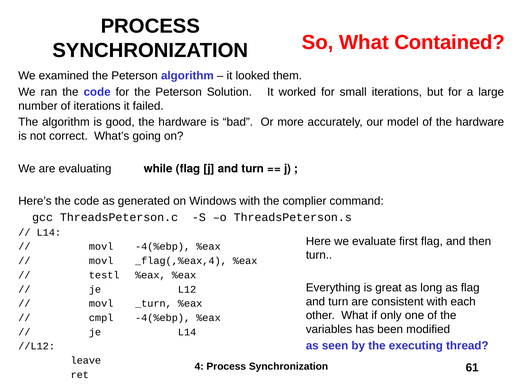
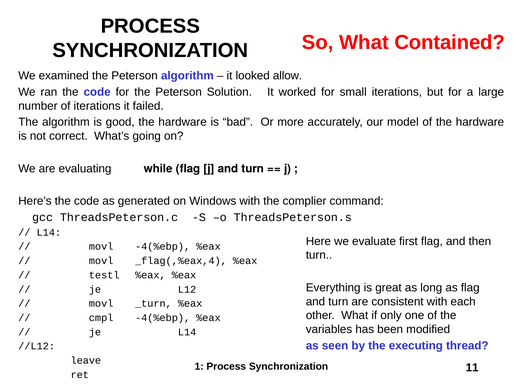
them: them -> allow (288, 76)
4: 4 -> 1 (199, 367)
61: 61 -> 11 (472, 368)
